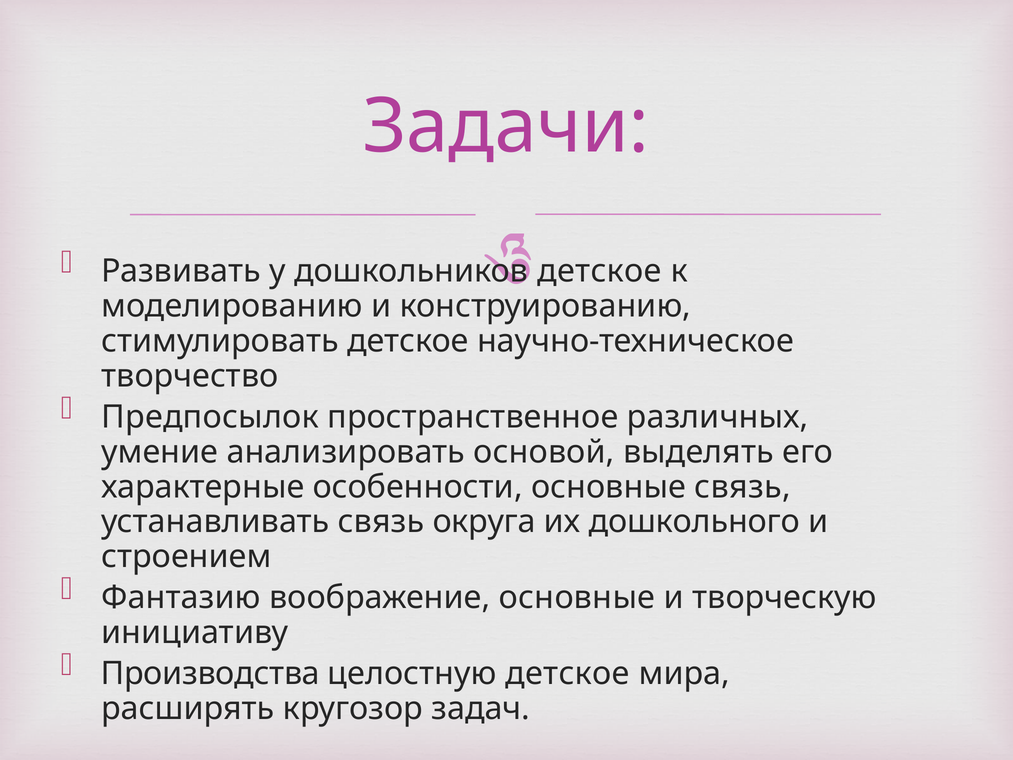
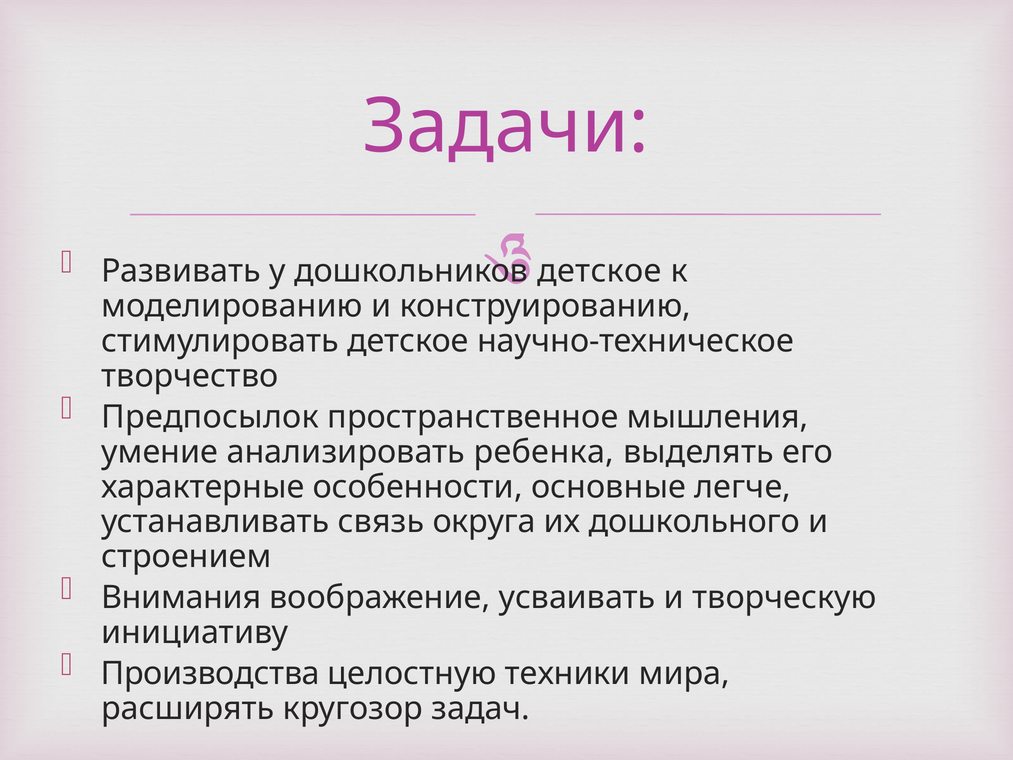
различных: различных -> мышления (718, 417)
основой: основой -> ребенка (544, 452)
основные связь: связь -> легче (743, 487)
Фантазию: Фантазию -> Внимания (181, 598)
воображение основные: основные -> усваивать (577, 598)
целостную детское: детское -> техники (568, 673)
